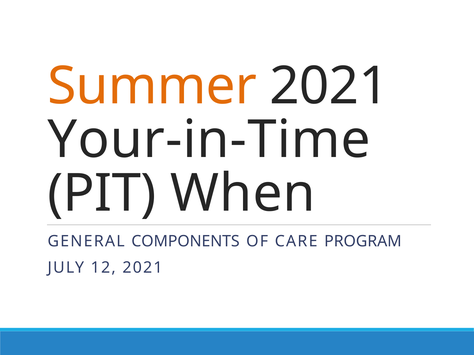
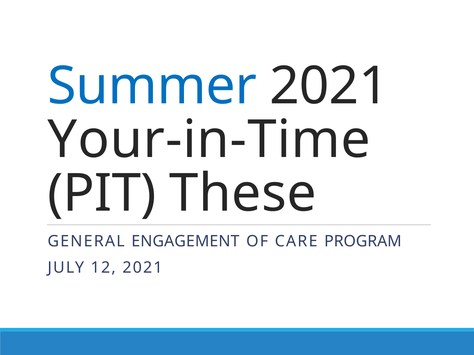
Summer colour: orange -> blue (152, 86)
When: When -> These (243, 193)
COMPONENTS: COMPONENTS -> ENGAGEMENT (185, 241)
